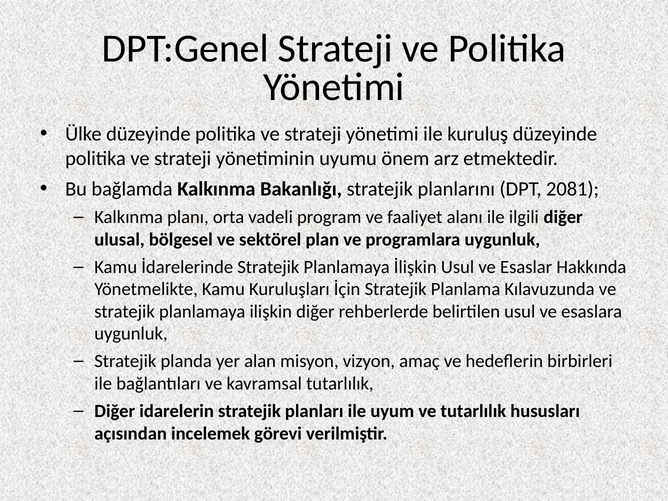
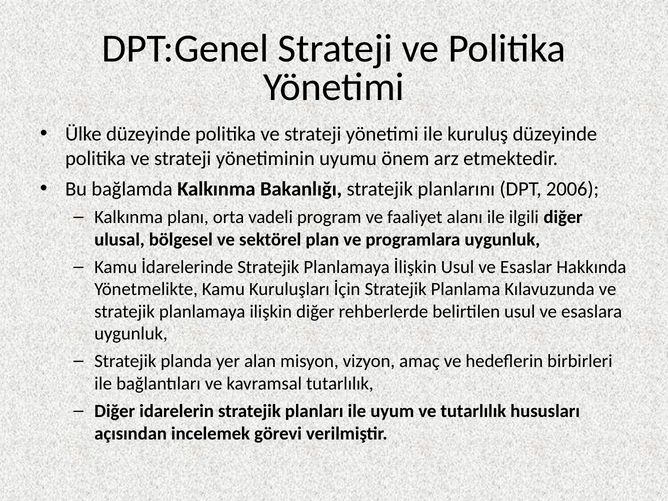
2081: 2081 -> 2006 (573, 189)
